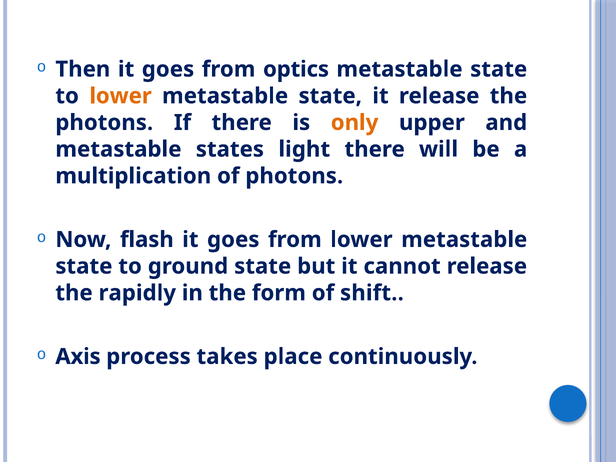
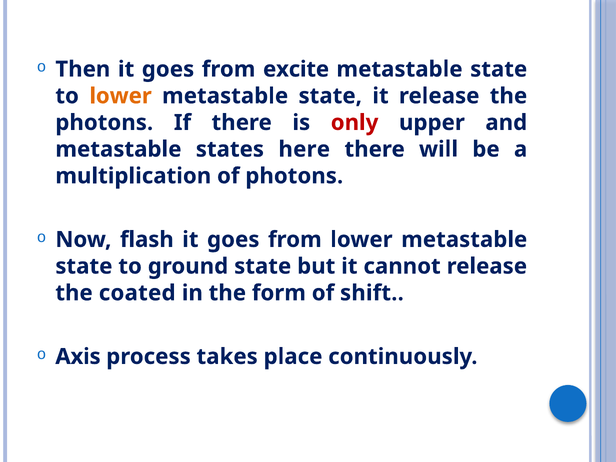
optics: optics -> excite (296, 69)
only colour: orange -> red (355, 123)
light: light -> here (304, 149)
rapidly: rapidly -> coated (137, 293)
